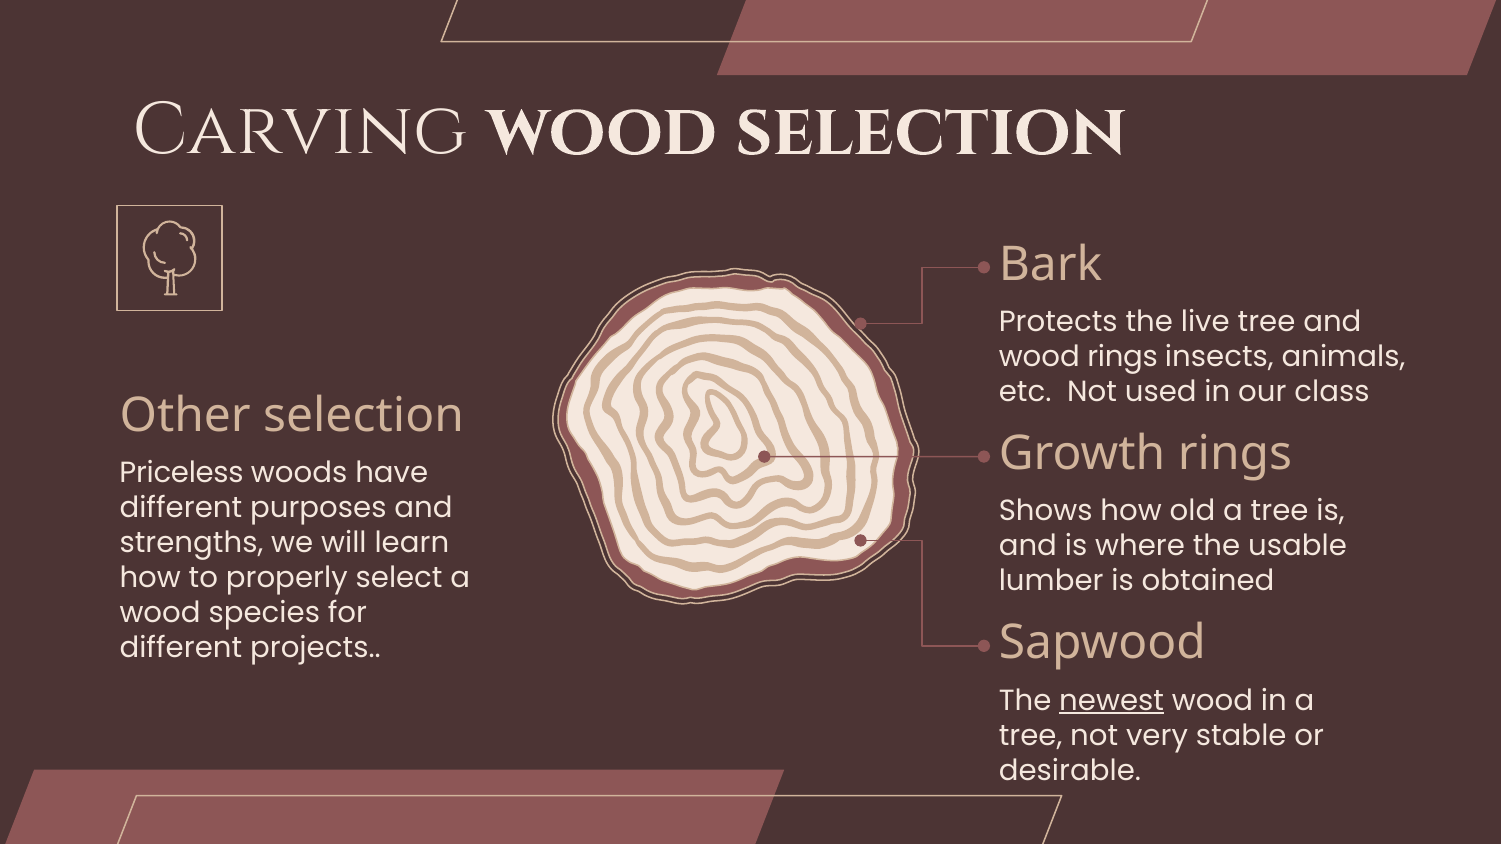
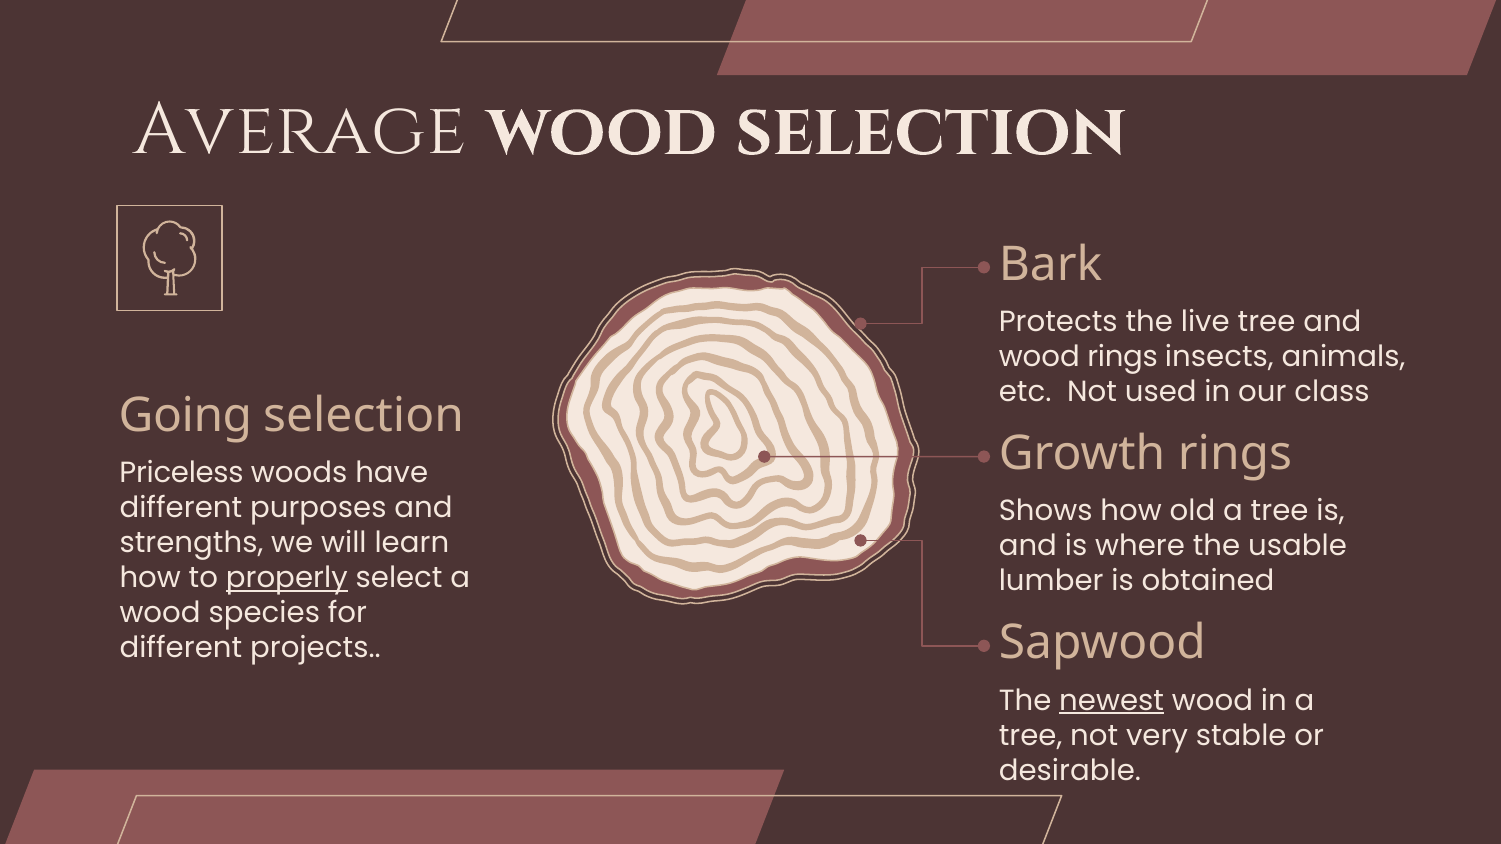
Carving: Carving -> Average (300, 130)
Other: Other -> Going (185, 416)
properly underline: none -> present (287, 578)
